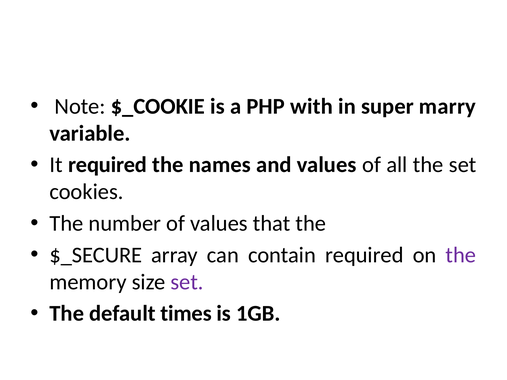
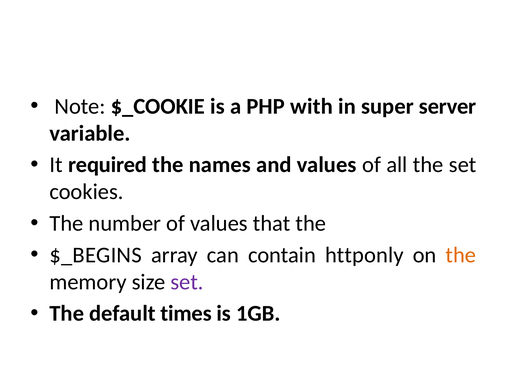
marry: marry -> server (448, 106)
$_SECURE: $_SECURE -> $_BEGINS (96, 255)
contain required: required -> httponly (364, 255)
the colour: purple -> orange (461, 255)
